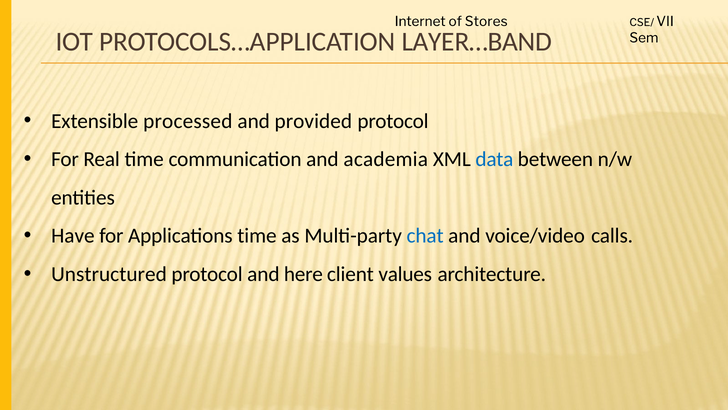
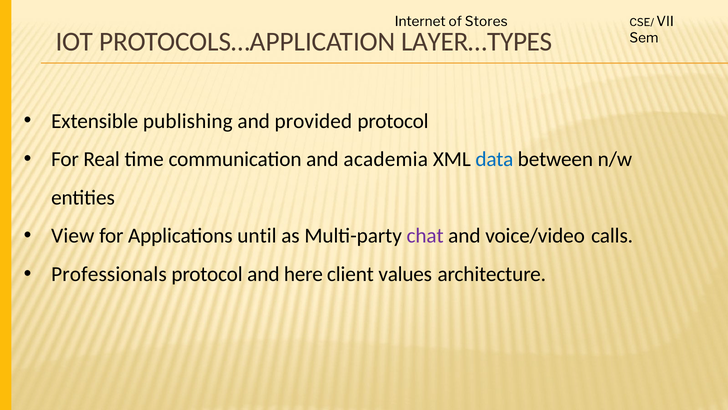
LAYER…BAND: LAYER…BAND -> LAYER…TYPES (477, 42)
processed: processed -> publishing (188, 121)
Have: Have -> View (73, 236)
Applications time: time -> until (257, 236)
chat colour: blue -> purple (425, 236)
Unstructured: Unstructured -> Professionals (109, 274)
